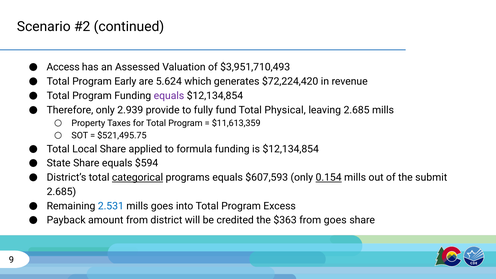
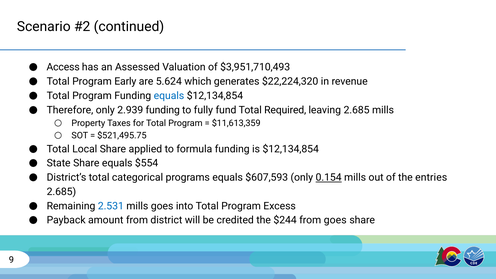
$72,224,420: $72,224,420 -> $22,224,320 (290, 81)
equals colour: purple -> blue (169, 96)
2.939 provide: provide -> funding (163, 110)
Physical: Physical -> Required (285, 110)
$594: $594 -> $554 (147, 163)
categorical underline: present -> none (138, 177)
submit: submit -> entries (431, 177)
$363: $363 -> $244 (285, 220)
